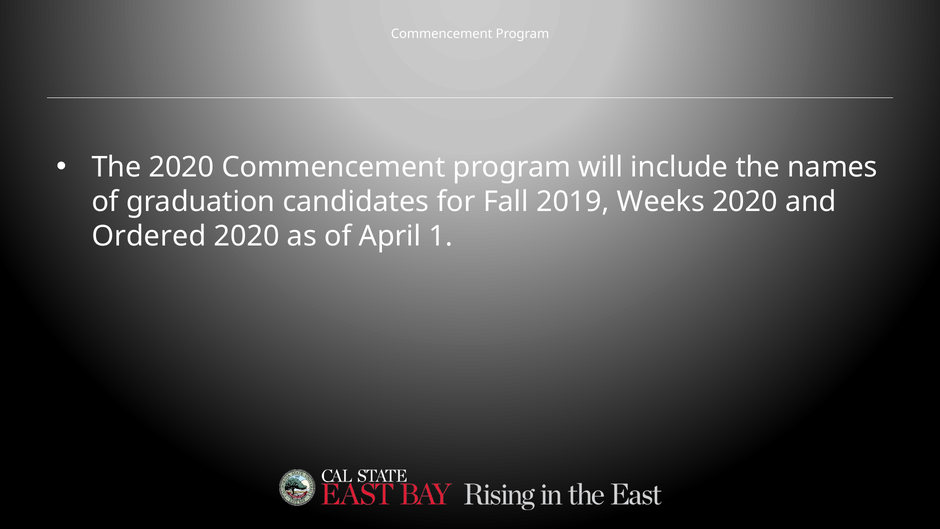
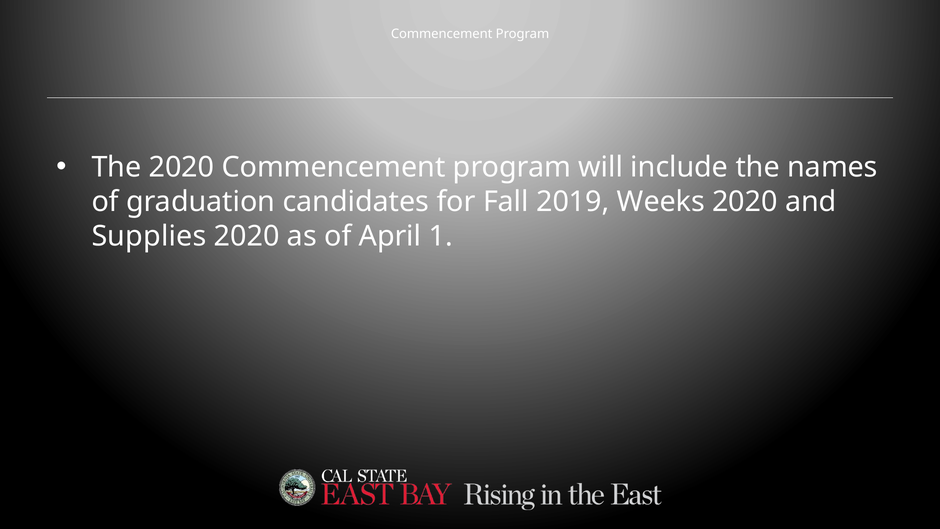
Ordered: Ordered -> Supplies (149, 236)
